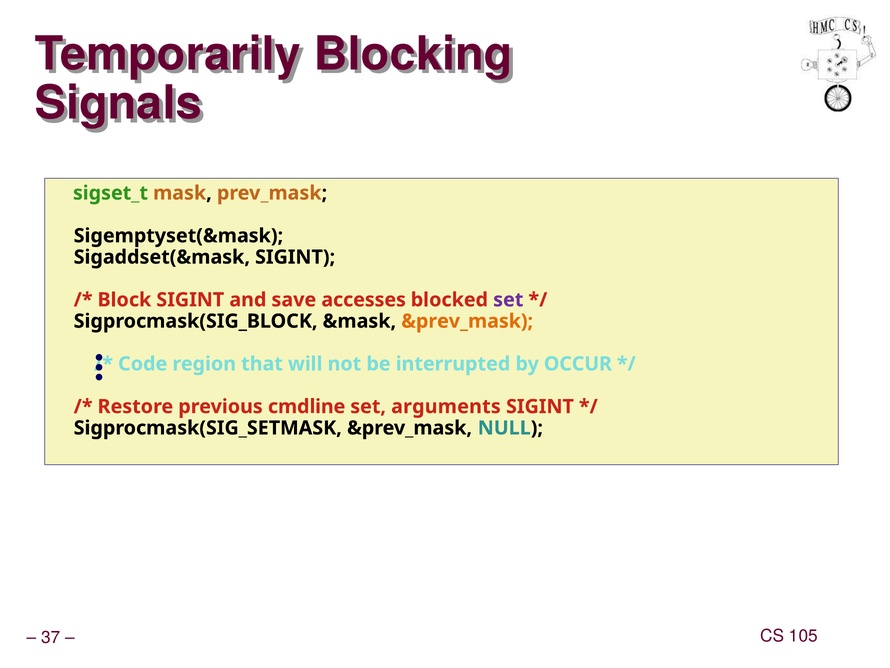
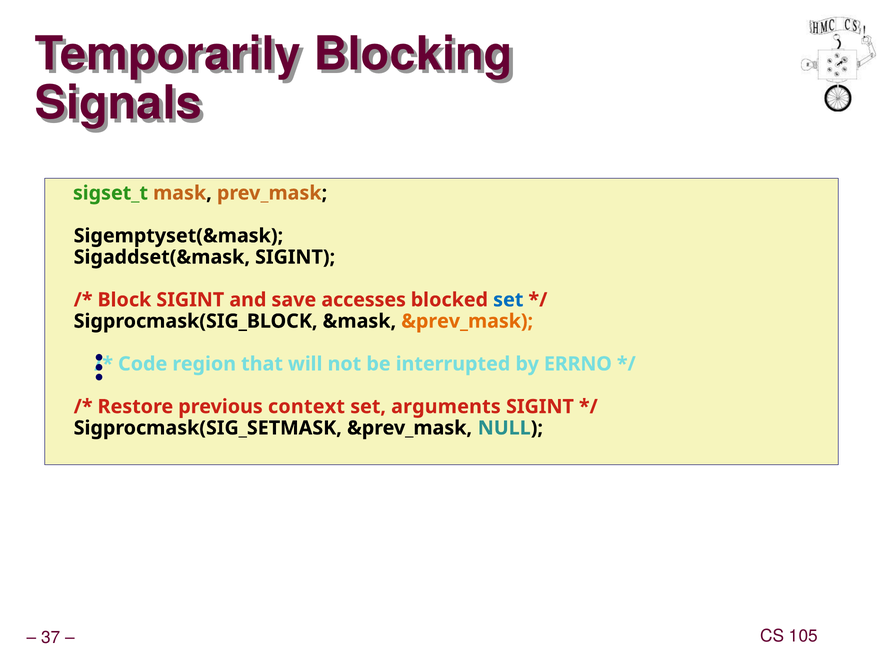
set colour: purple -> blue (508, 300)
OCCUR: OCCUR -> ERRNO (578, 364)
cmdline: cmdline -> context (306, 406)
